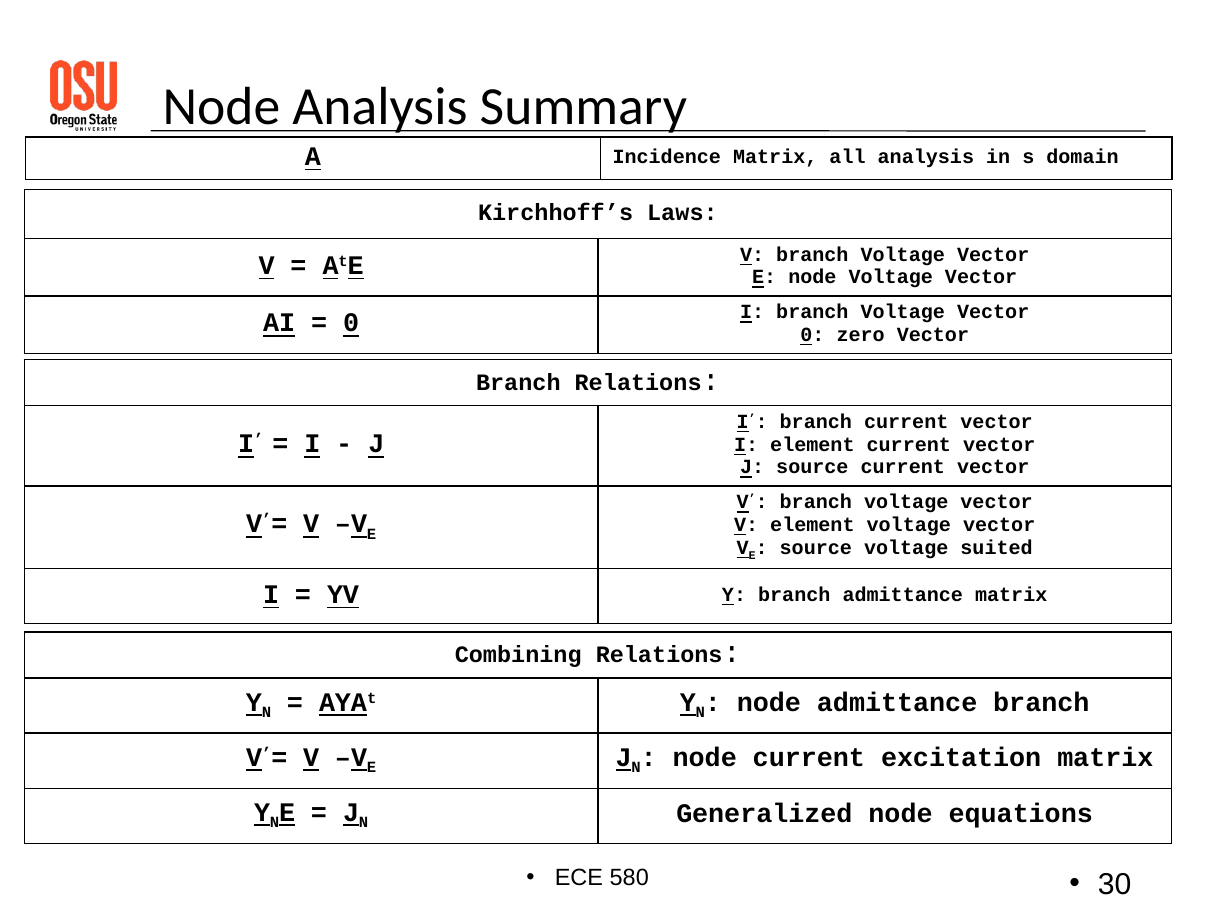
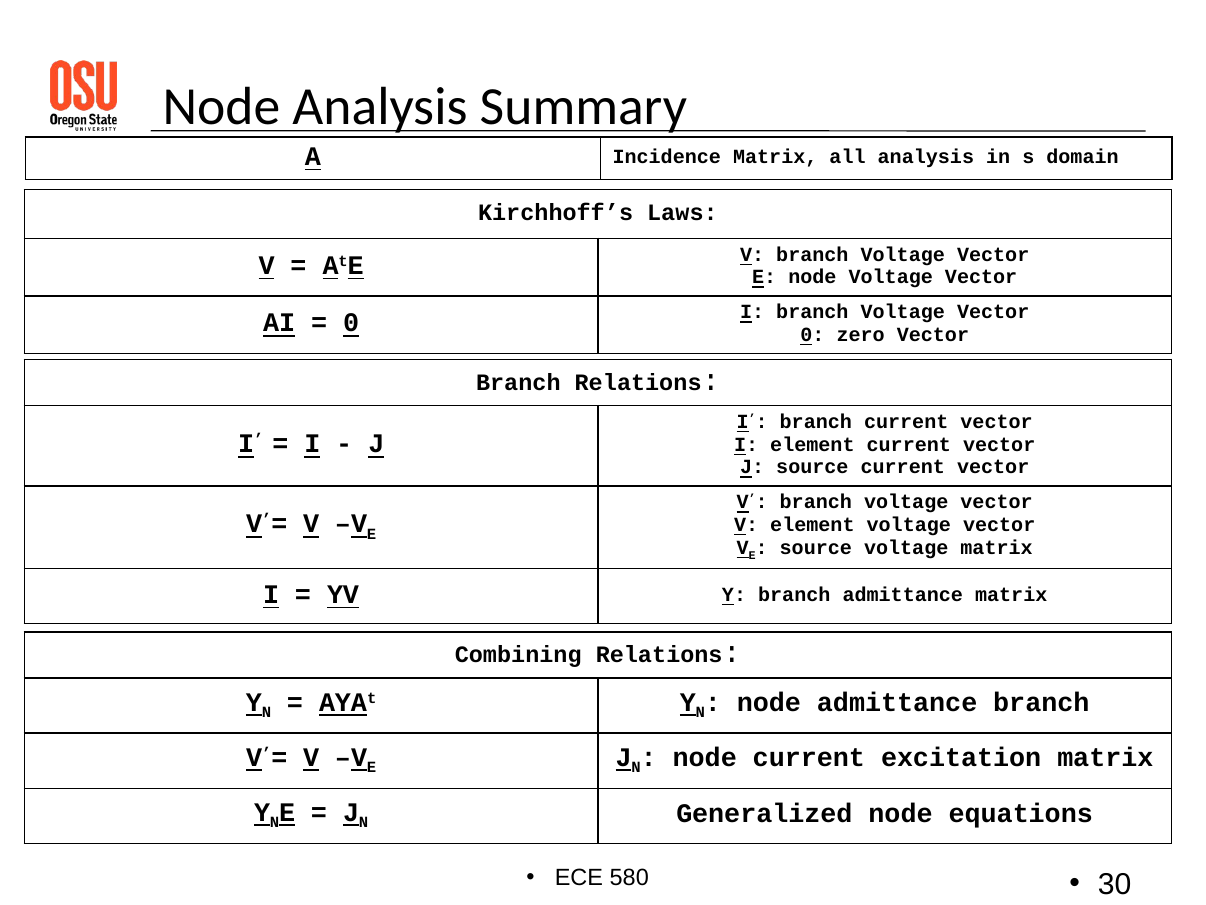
voltage suited: suited -> matrix (997, 547)
